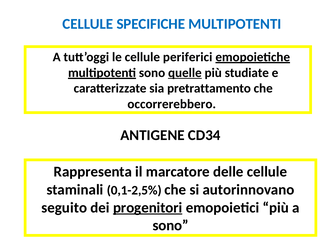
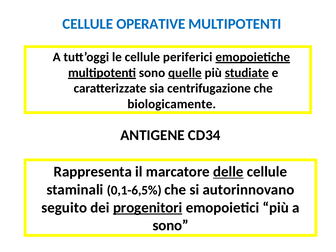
SPECIFICHE: SPECIFICHE -> OPERATIVE (151, 24)
studiate underline: none -> present (247, 73)
pretrattamento: pretrattamento -> centrifugazione (209, 88)
occorrerebbero: occorrerebbero -> biologicamente (172, 104)
delle underline: none -> present (228, 172)
0,1-2,5%: 0,1-2,5% -> 0,1-6,5% (134, 190)
